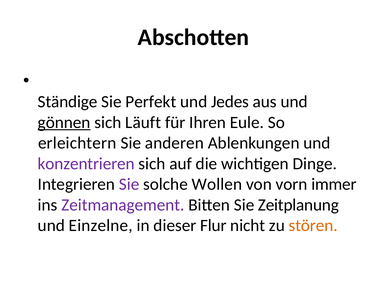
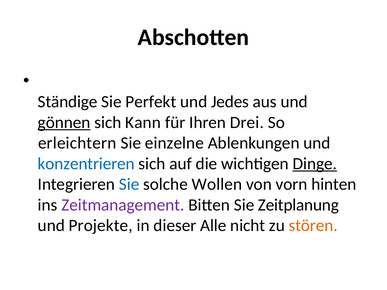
Läuft: Läuft -> Kann (143, 122)
Eule: Eule -> Drei (247, 122)
anderen: anderen -> einzelne (174, 143)
konzentrieren colour: purple -> blue (86, 164)
Dinge underline: none -> present (315, 164)
Sie colour: purple -> blue (129, 184)
immer: immer -> hinten (334, 184)
Einzelne: Einzelne -> Projekte (101, 226)
Flur: Flur -> Alle (213, 226)
